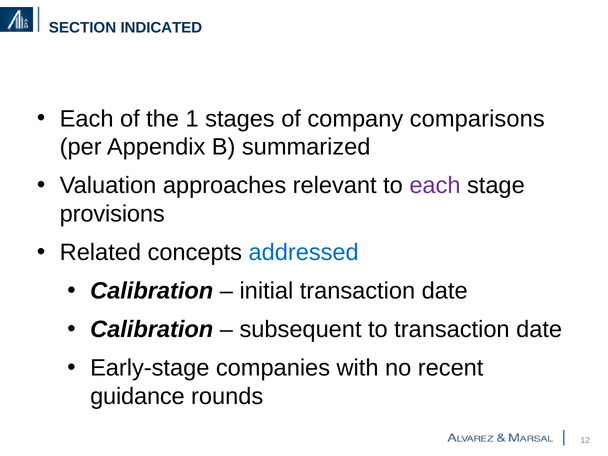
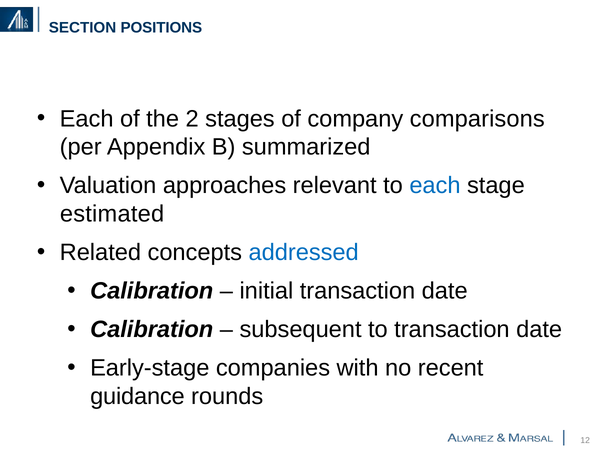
INDICATED: INDICATED -> POSITIONS (161, 28)
1: 1 -> 2 (192, 119)
each colour: purple -> blue (435, 186)
provisions: provisions -> estimated (112, 214)
